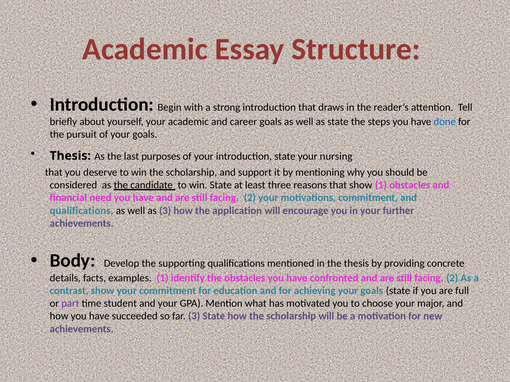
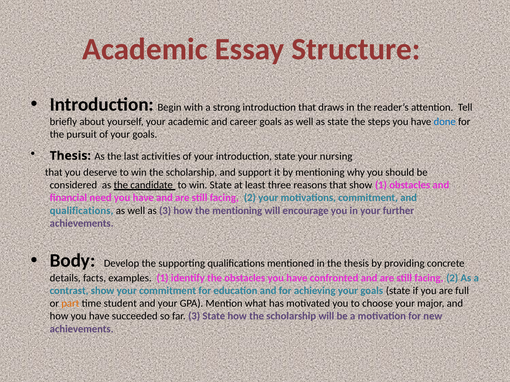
purposes: purposes -> activities (161, 156)
the application: application -> mentioning (237, 211)
part colour: purple -> orange (70, 304)
